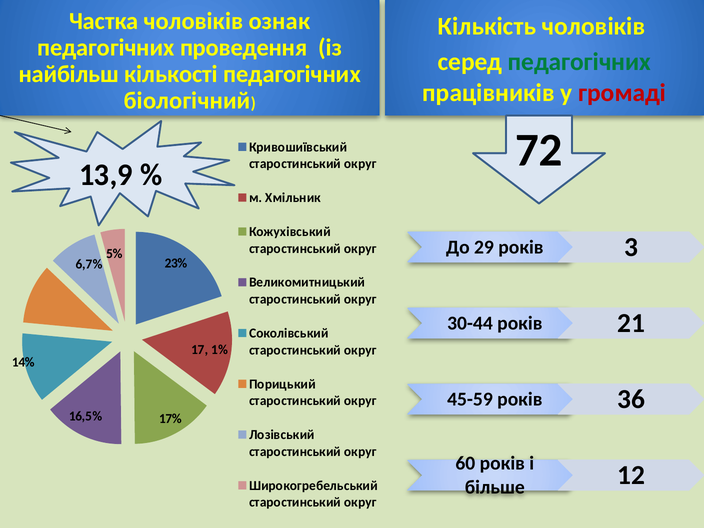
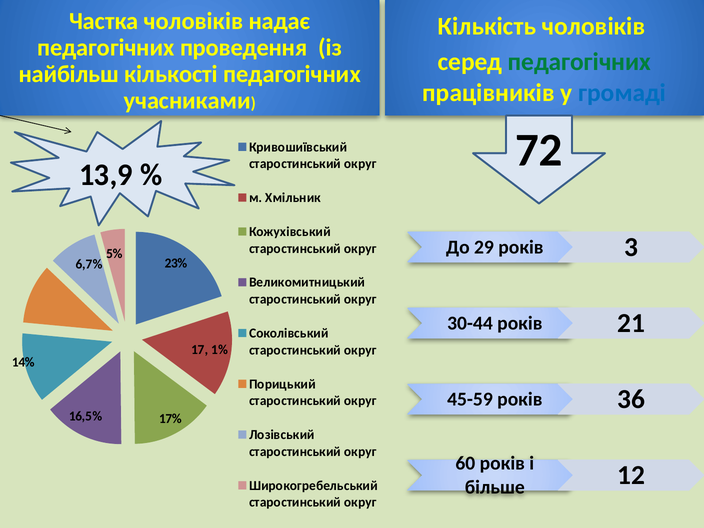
ознак: ознак -> надає (280, 21)
громаді colour: red -> blue (622, 93)
біологічний: біологічний -> учасниками (187, 100)
